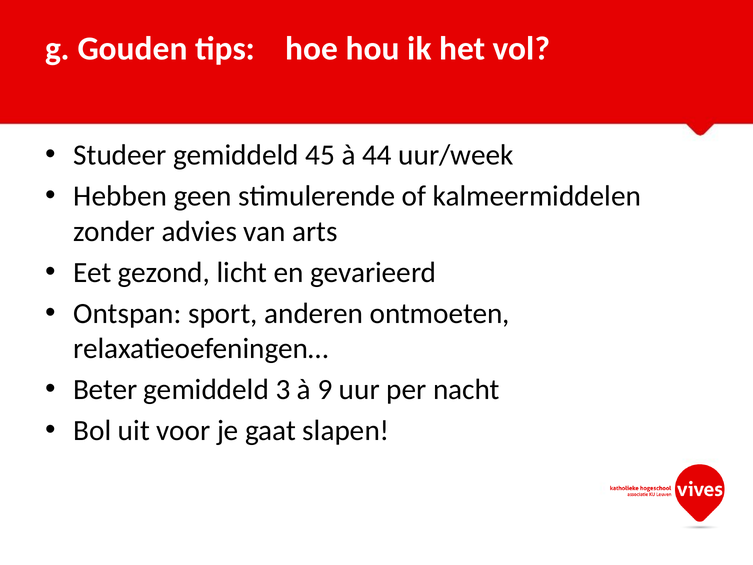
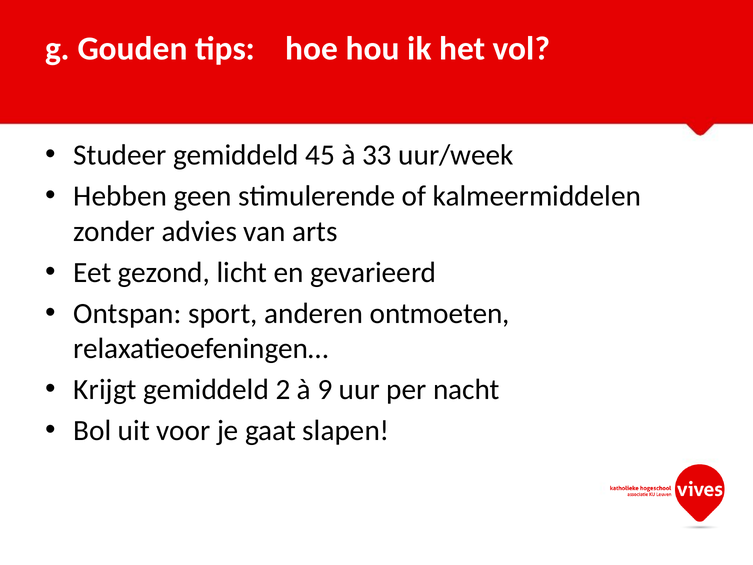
44: 44 -> 33 (377, 155)
Beter: Beter -> Krijgt (105, 390)
3: 3 -> 2 (283, 390)
